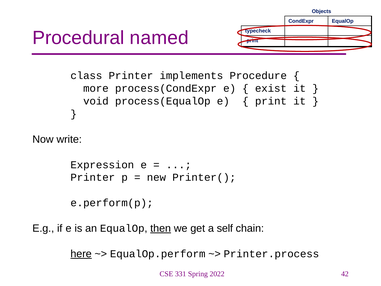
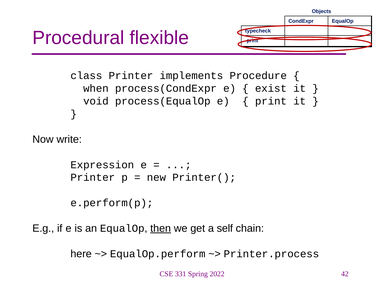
named: named -> flexible (159, 38)
more: more -> when (96, 88)
here underline: present -> none (81, 254)
